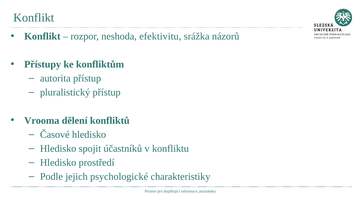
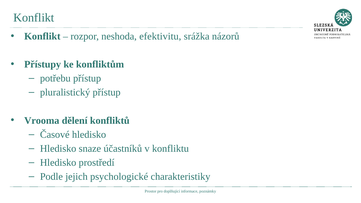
autorita: autorita -> potřebu (55, 78)
spojit: spojit -> snaze (90, 149)
